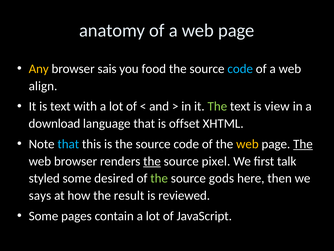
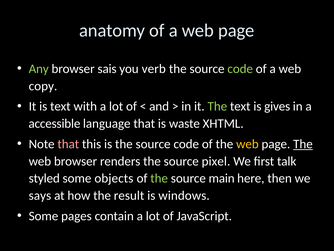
Any colour: yellow -> light green (39, 69)
food: food -> verb (154, 69)
code colour: light blue -> light green (240, 69)
align: align -> copy (43, 86)
view: view -> gives (277, 106)
download: download -> accessible (54, 123)
offset: offset -> waste (184, 123)
that colour: light blue -> pink (68, 144)
the underline: present -> none (152, 161)
desired: desired -> objects (114, 178)
gods: gods -> main (222, 178)
reviewed: reviewed -> windows (184, 195)
